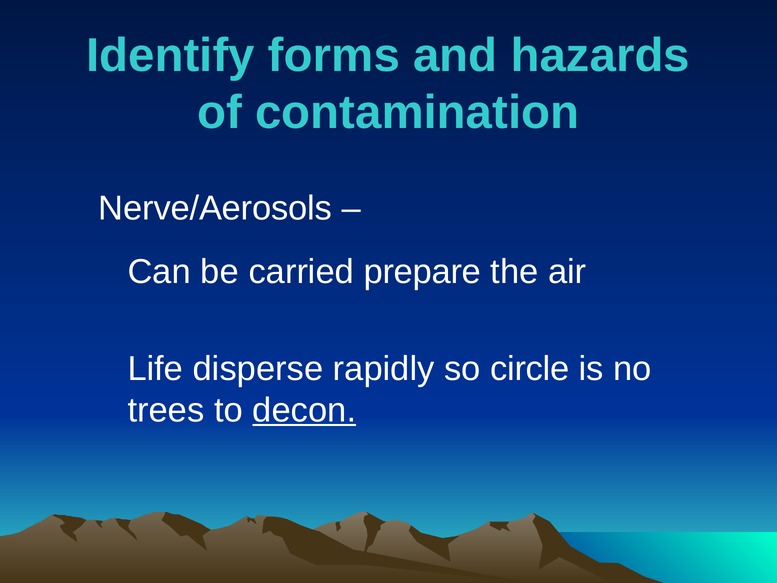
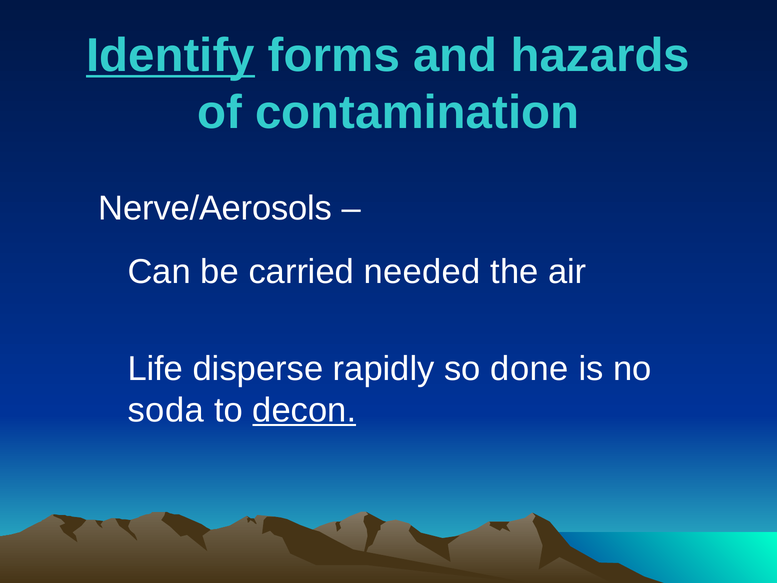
Identify underline: none -> present (170, 56)
prepare: prepare -> needed (422, 272)
circle: circle -> done (529, 369)
trees: trees -> soda (166, 410)
